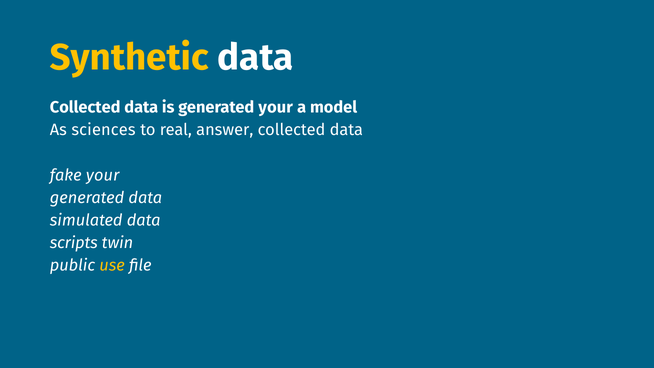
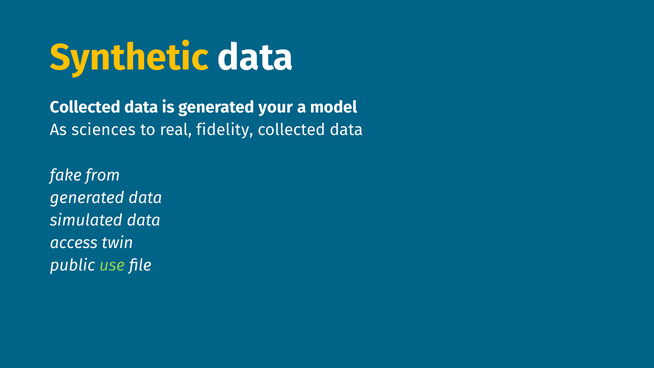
answer: answer -> fidelity (225, 130)
fake your: your -> from (103, 175)
scripts: scripts -> access (74, 243)
use colour: yellow -> light green (112, 265)
